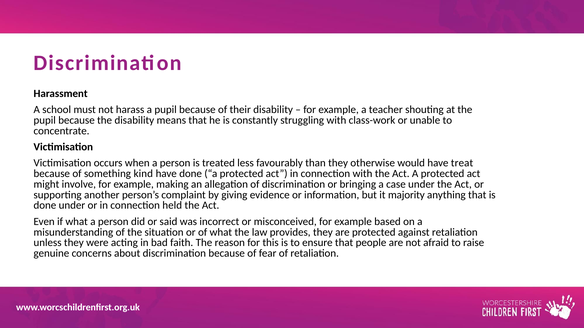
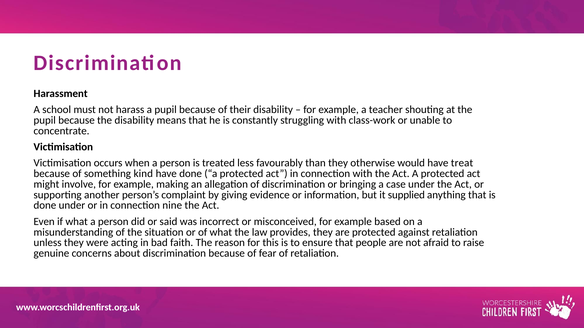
majority: majority -> supplied (406, 195)
held: held -> nine (172, 206)
